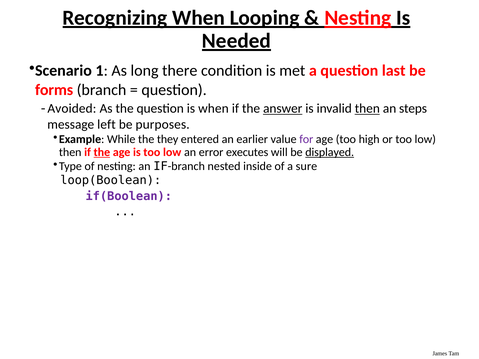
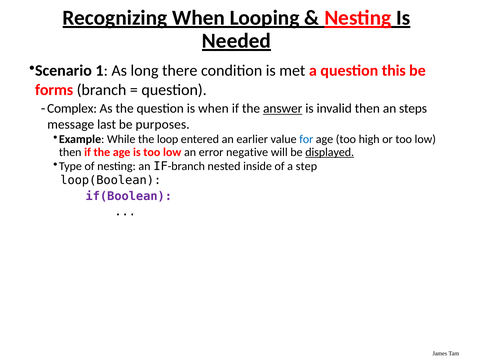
last: last -> this (394, 71)
Avoided: Avoided -> Complex (72, 109)
then underline: present -> none (367, 109)
left: left -> last (107, 125)
they: they -> loop (168, 139)
for colour: purple -> blue (306, 139)
the underline: present -> none (102, 152)
executes: executes -> negative (247, 152)
sure: sure -> step (306, 166)
